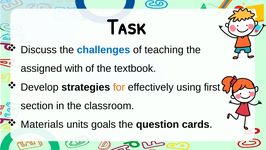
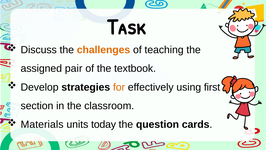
challenges colour: blue -> orange (104, 50)
with: with -> pair (74, 68)
goals: goals -> today (104, 124)
